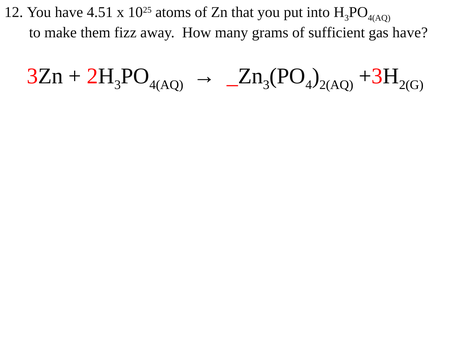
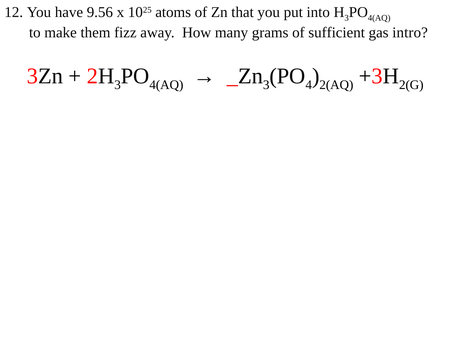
4.51: 4.51 -> 9.56 (100, 12)
gas have: have -> intro (410, 33)
